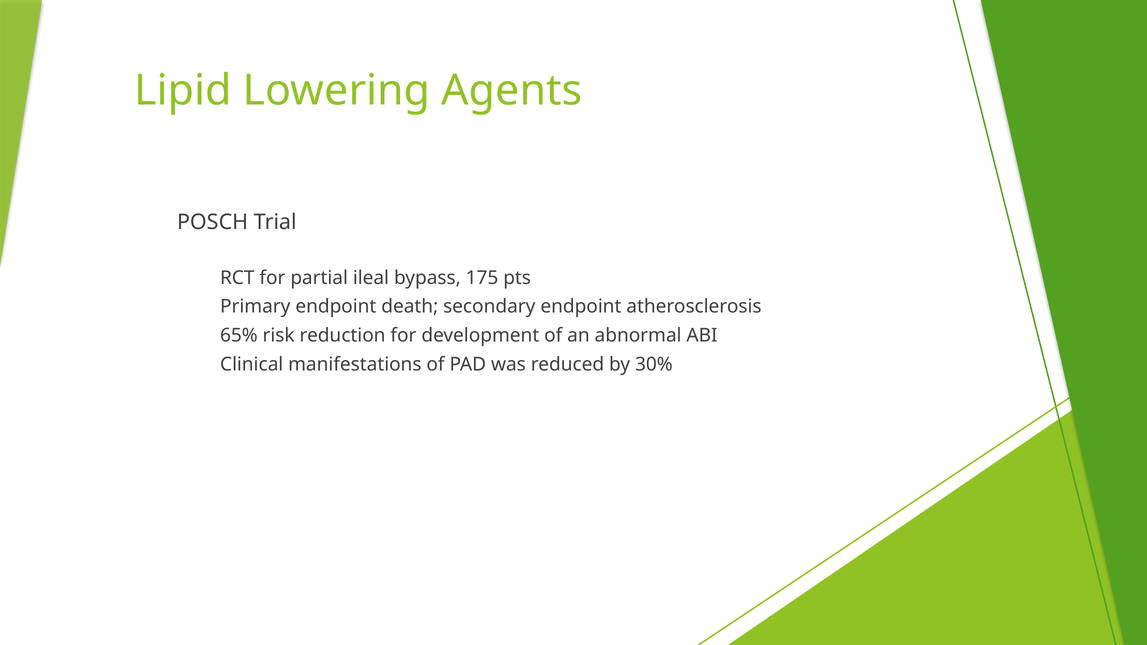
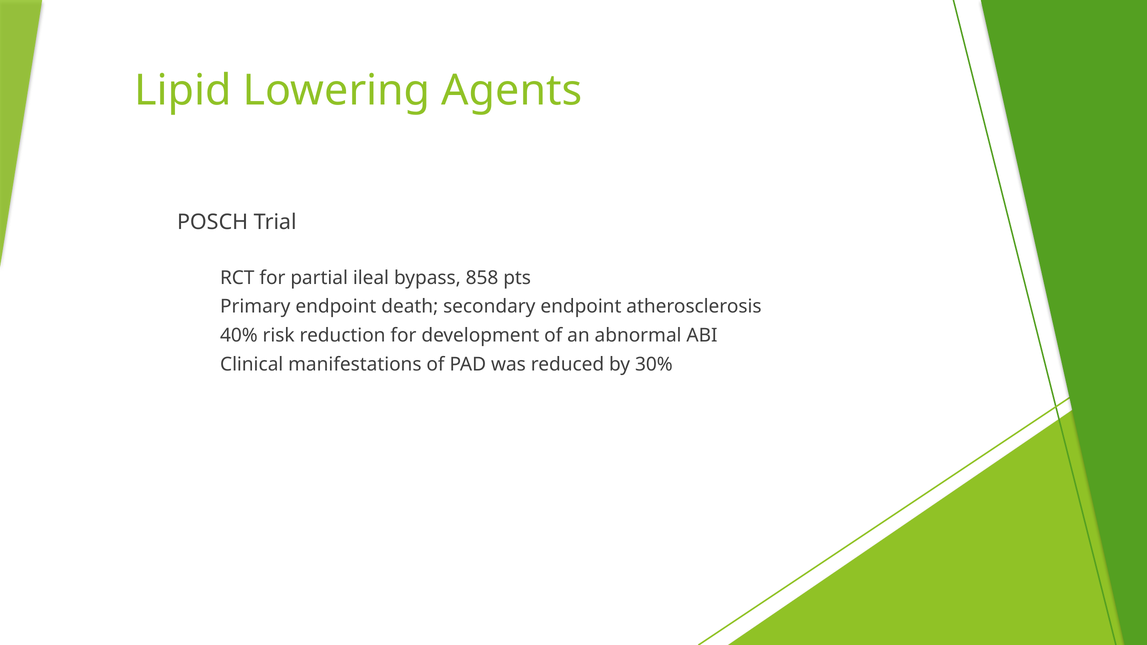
175: 175 -> 858 (482, 278)
65%: 65% -> 40% (239, 336)
